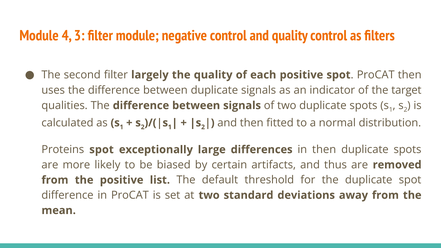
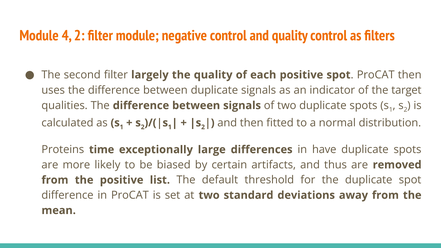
4 3: 3 -> 2 (79, 36)
Proteins spot: spot -> time (102, 150)
in then: then -> have (324, 150)
